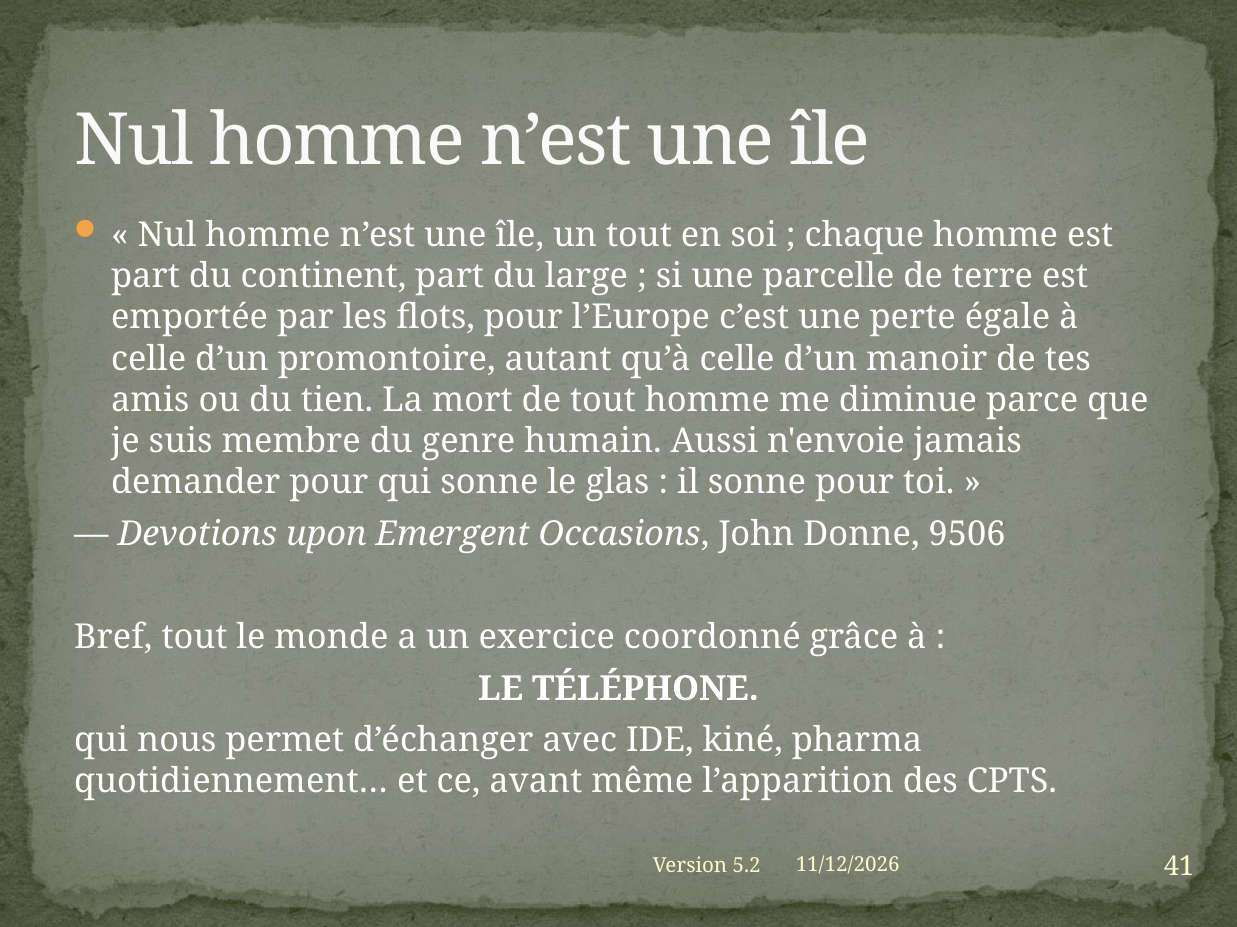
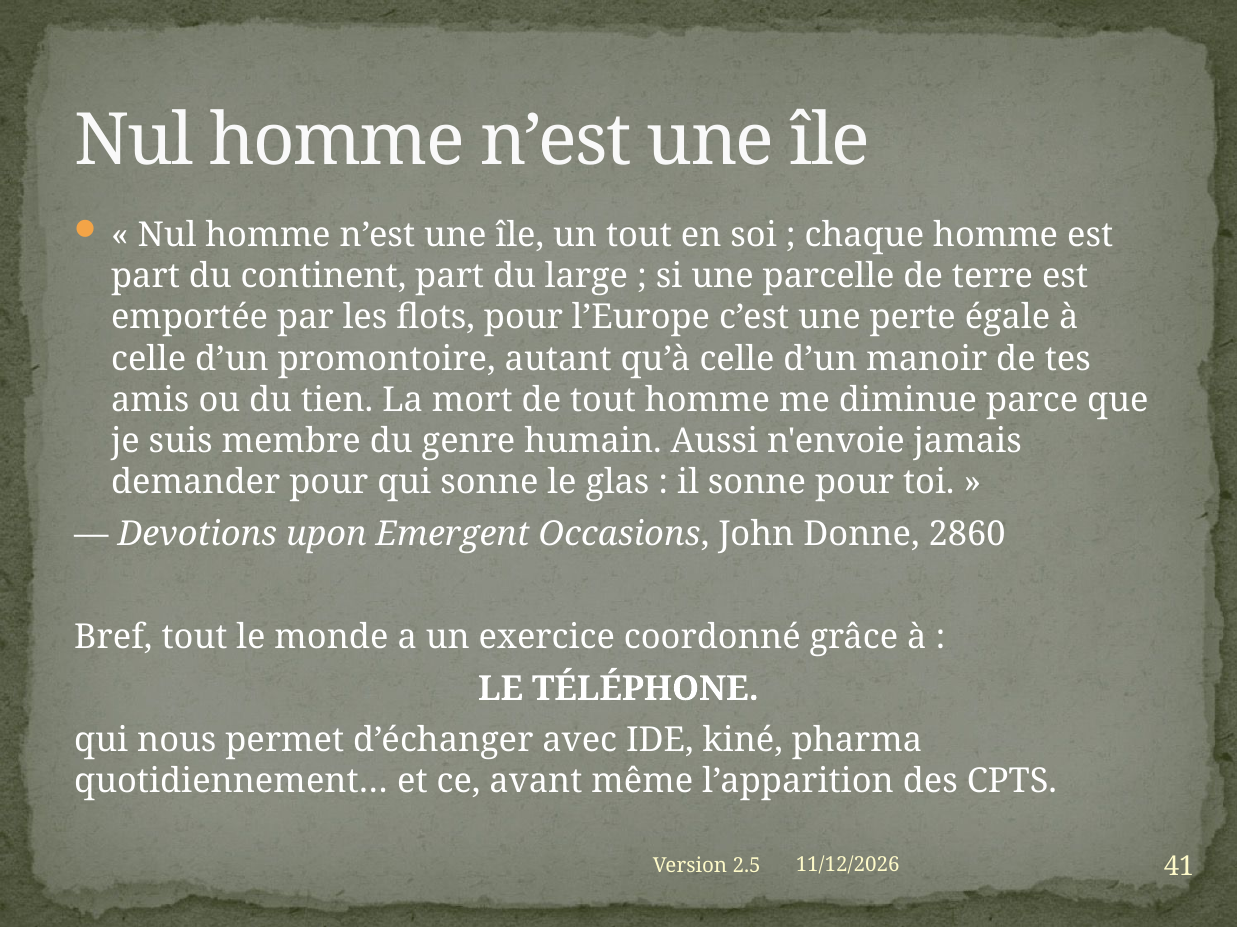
9506: 9506 -> 2860 (967, 534)
5.2: 5.2 -> 2.5 (747, 867)
